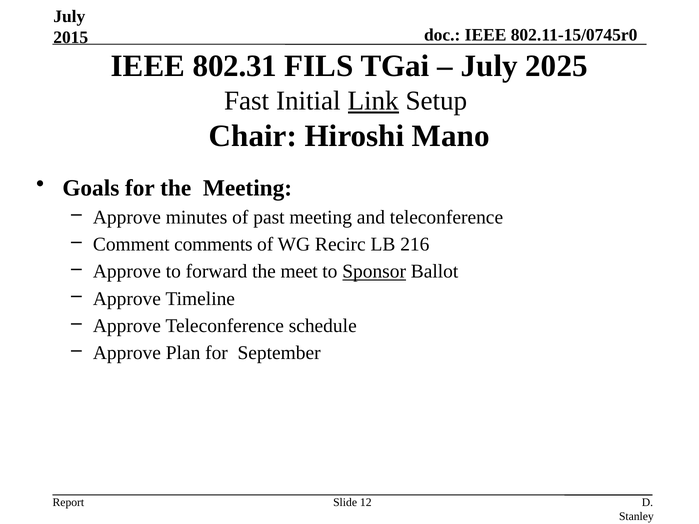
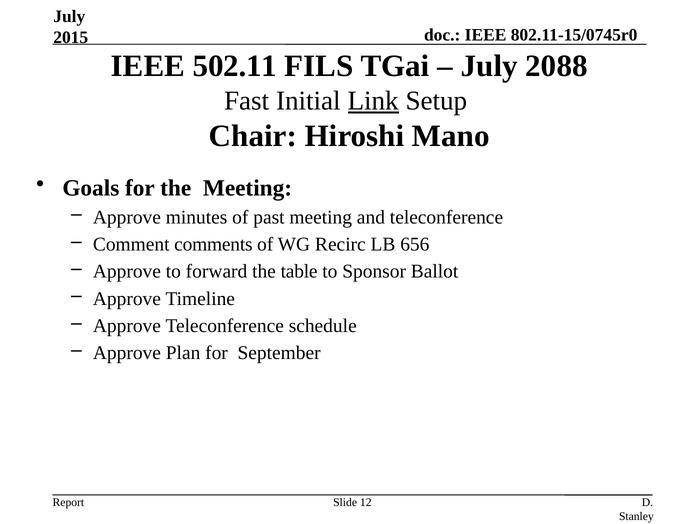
802.31: 802.31 -> 502.11 (235, 66)
2025: 2025 -> 2088 (557, 66)
216: 216 -> 656 (415, 244)
meet: meet -> table (299, 272)
Sponsor underline: present -> none (374, 272)
